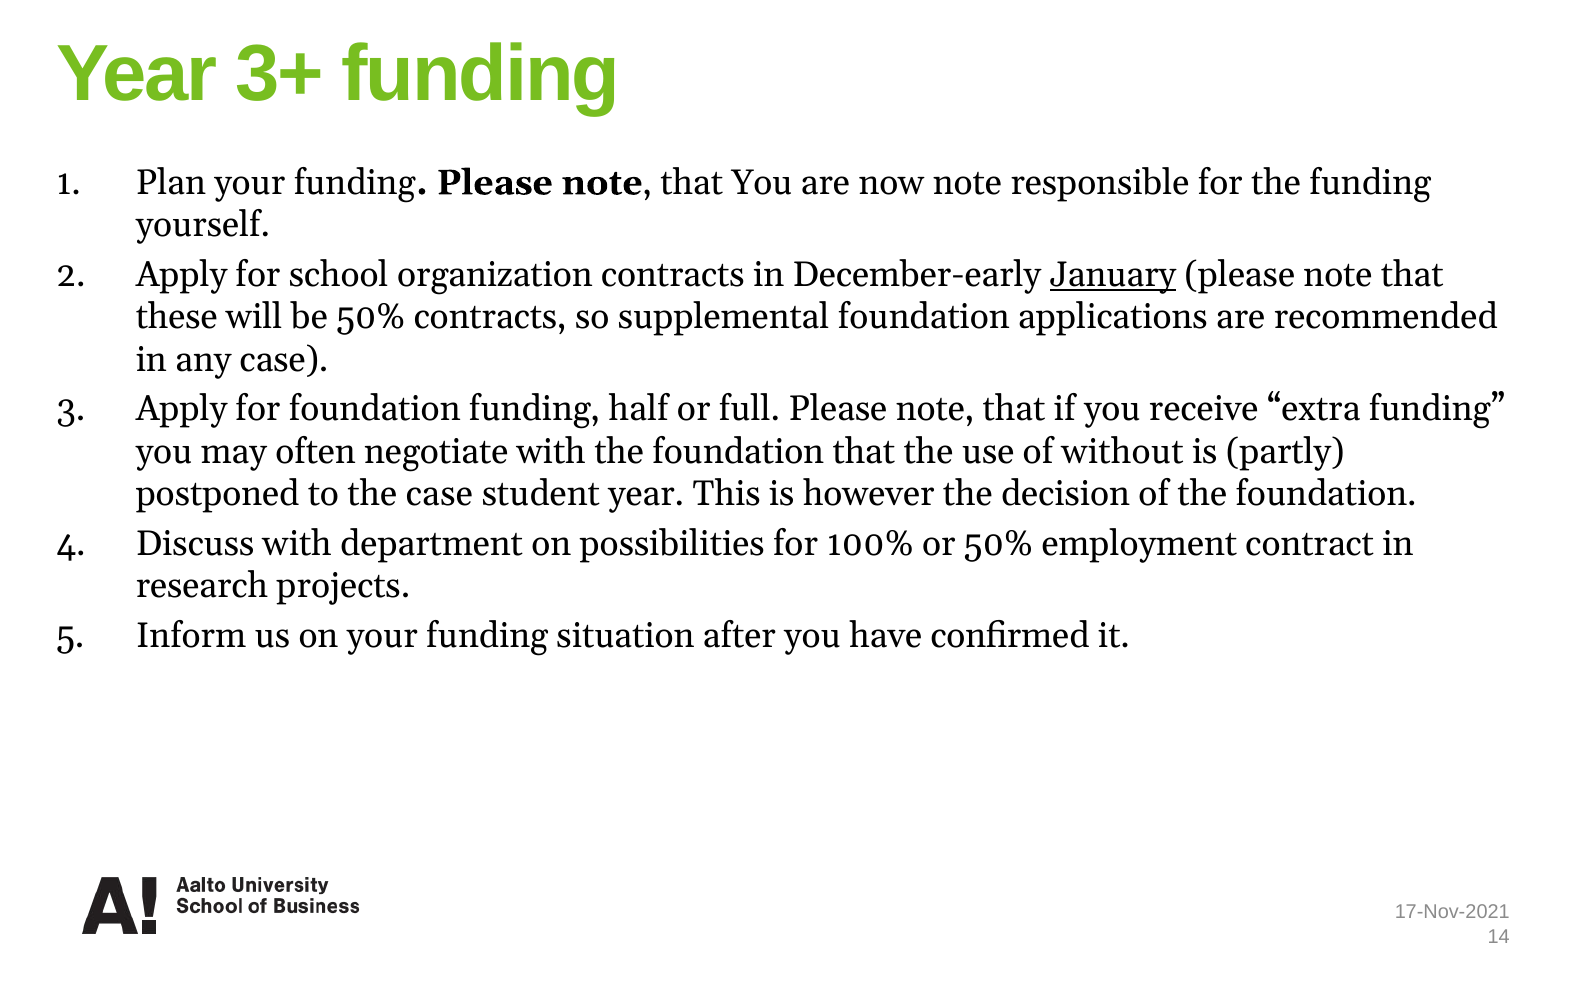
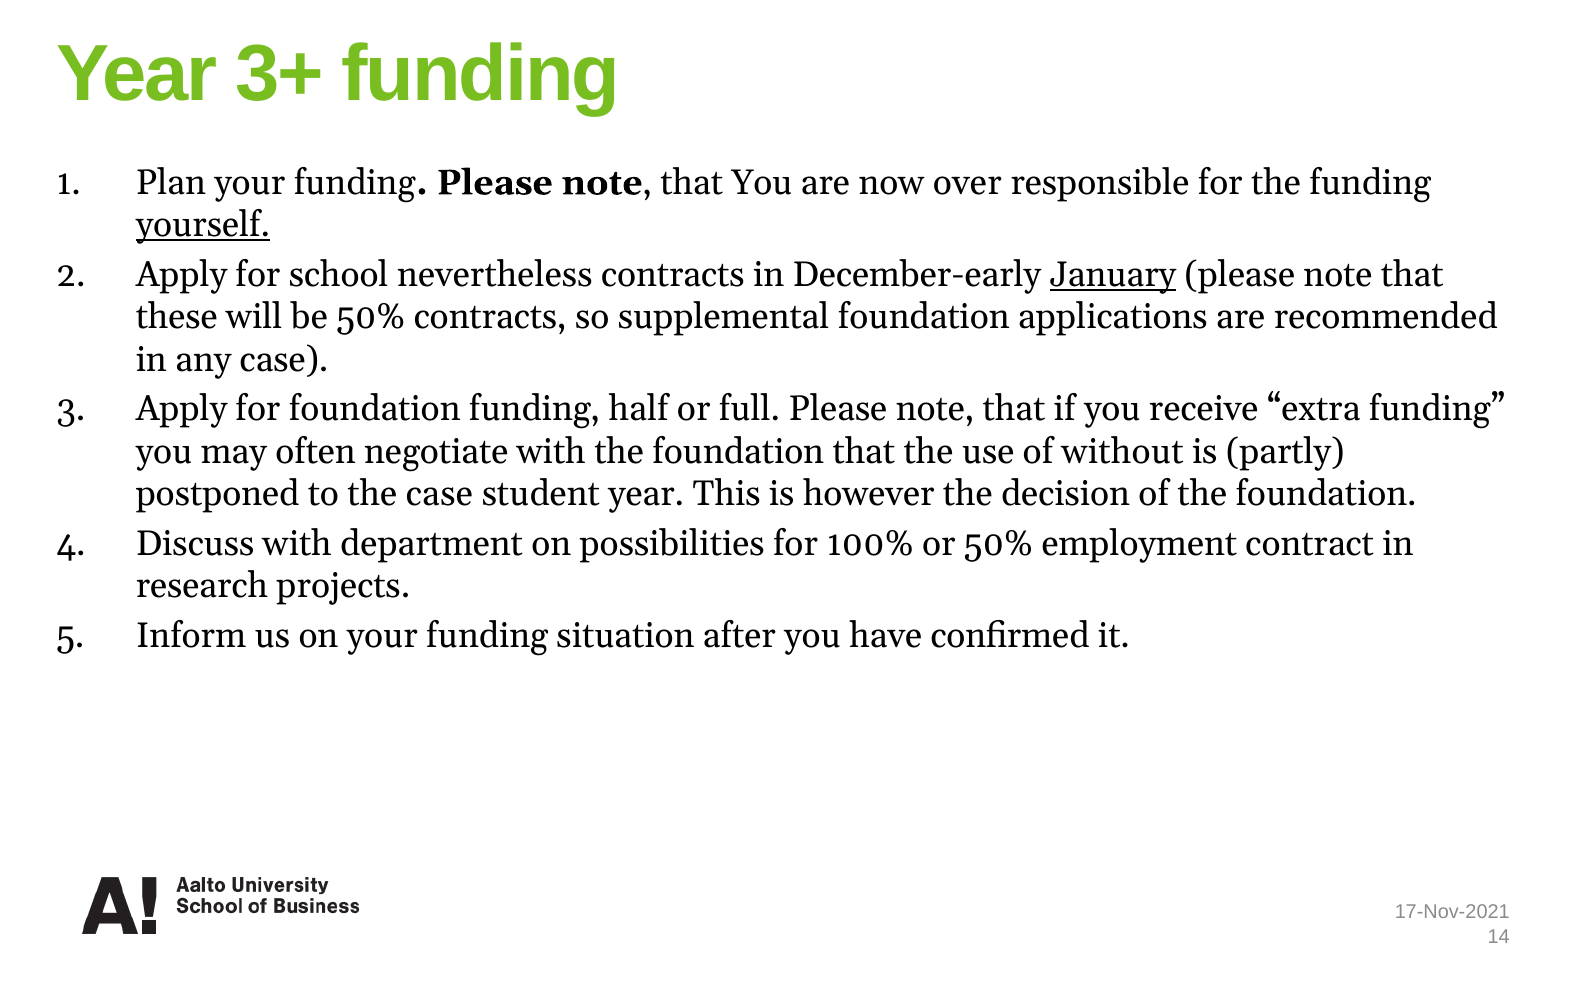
now note: note -> over (967, 183)
yourself underline: none -> present (203, 225)
organization: organization -> nevertheless (495, 274)
